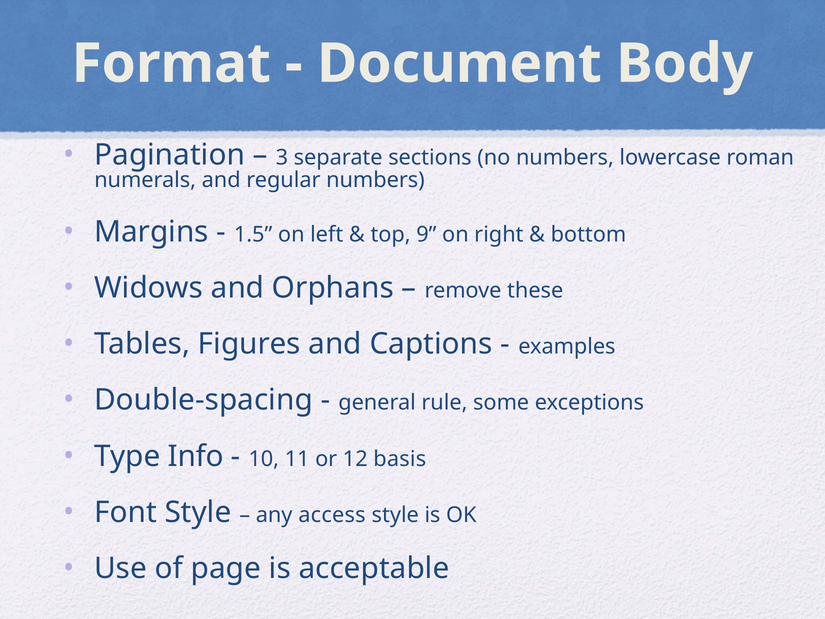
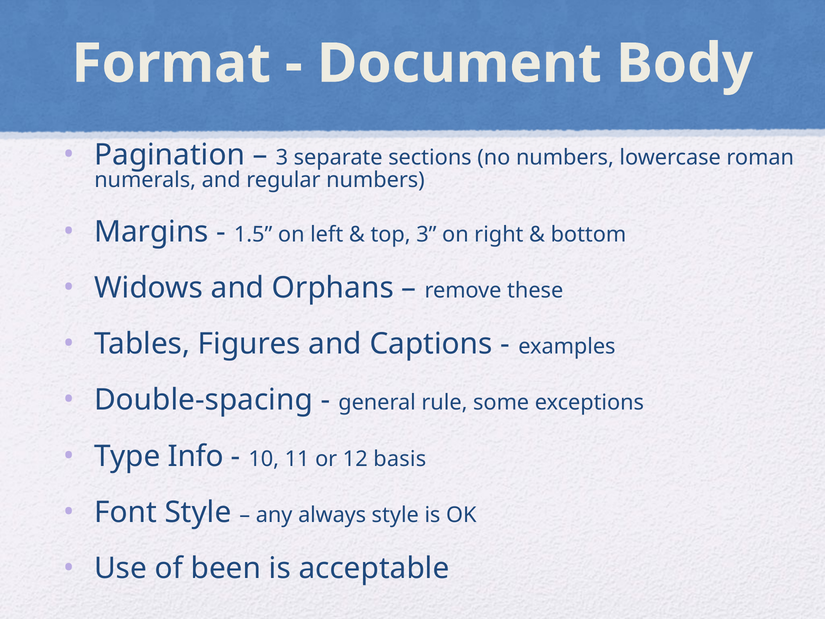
top 9: 9 -> 3 (426, 234)
access: access -> always (332, 515)
page: page -> been (226, 568)
